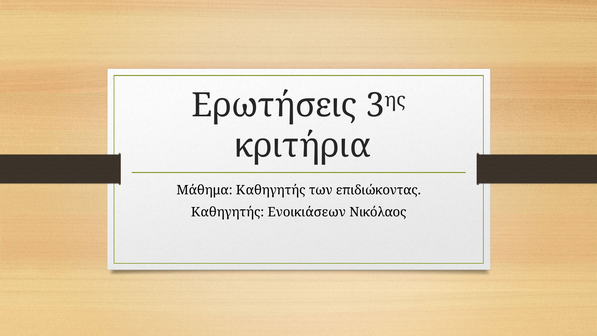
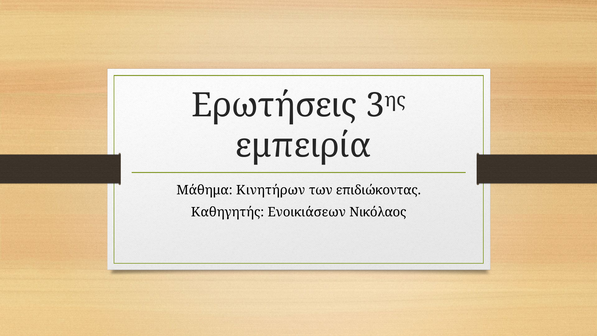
κριτήρια: κριτήρια -> εμπειρία (303, 146)
Μάθημα Καθηγητής: Καθηγητής -> Κινητήρων (271, 190)
